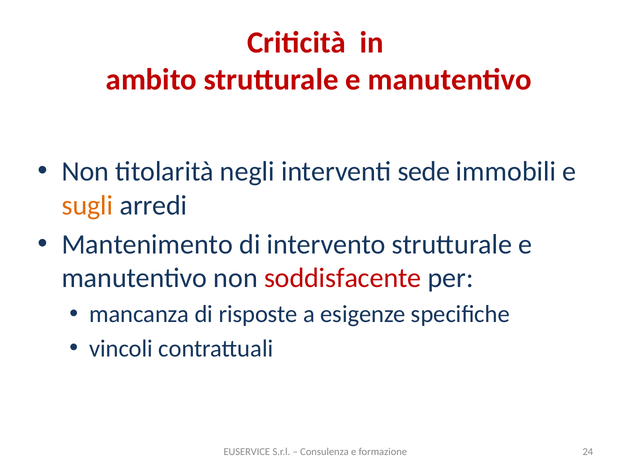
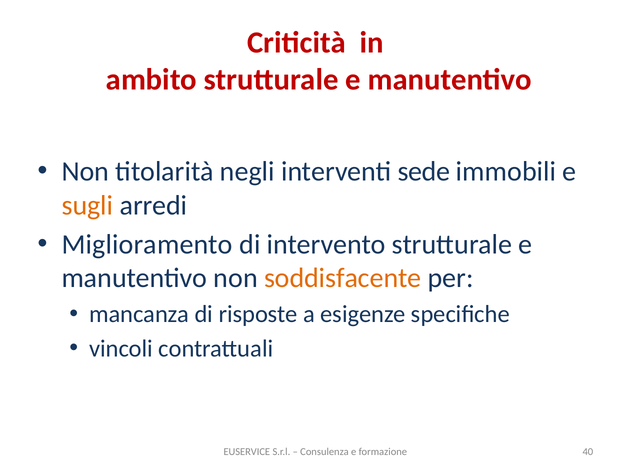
Mantenimento: Mantenimento -> Miglioramento (147, 245)
soddisfacente colour: red -> orange (343, 278)
24: 24 -> 40 (588, 452)
